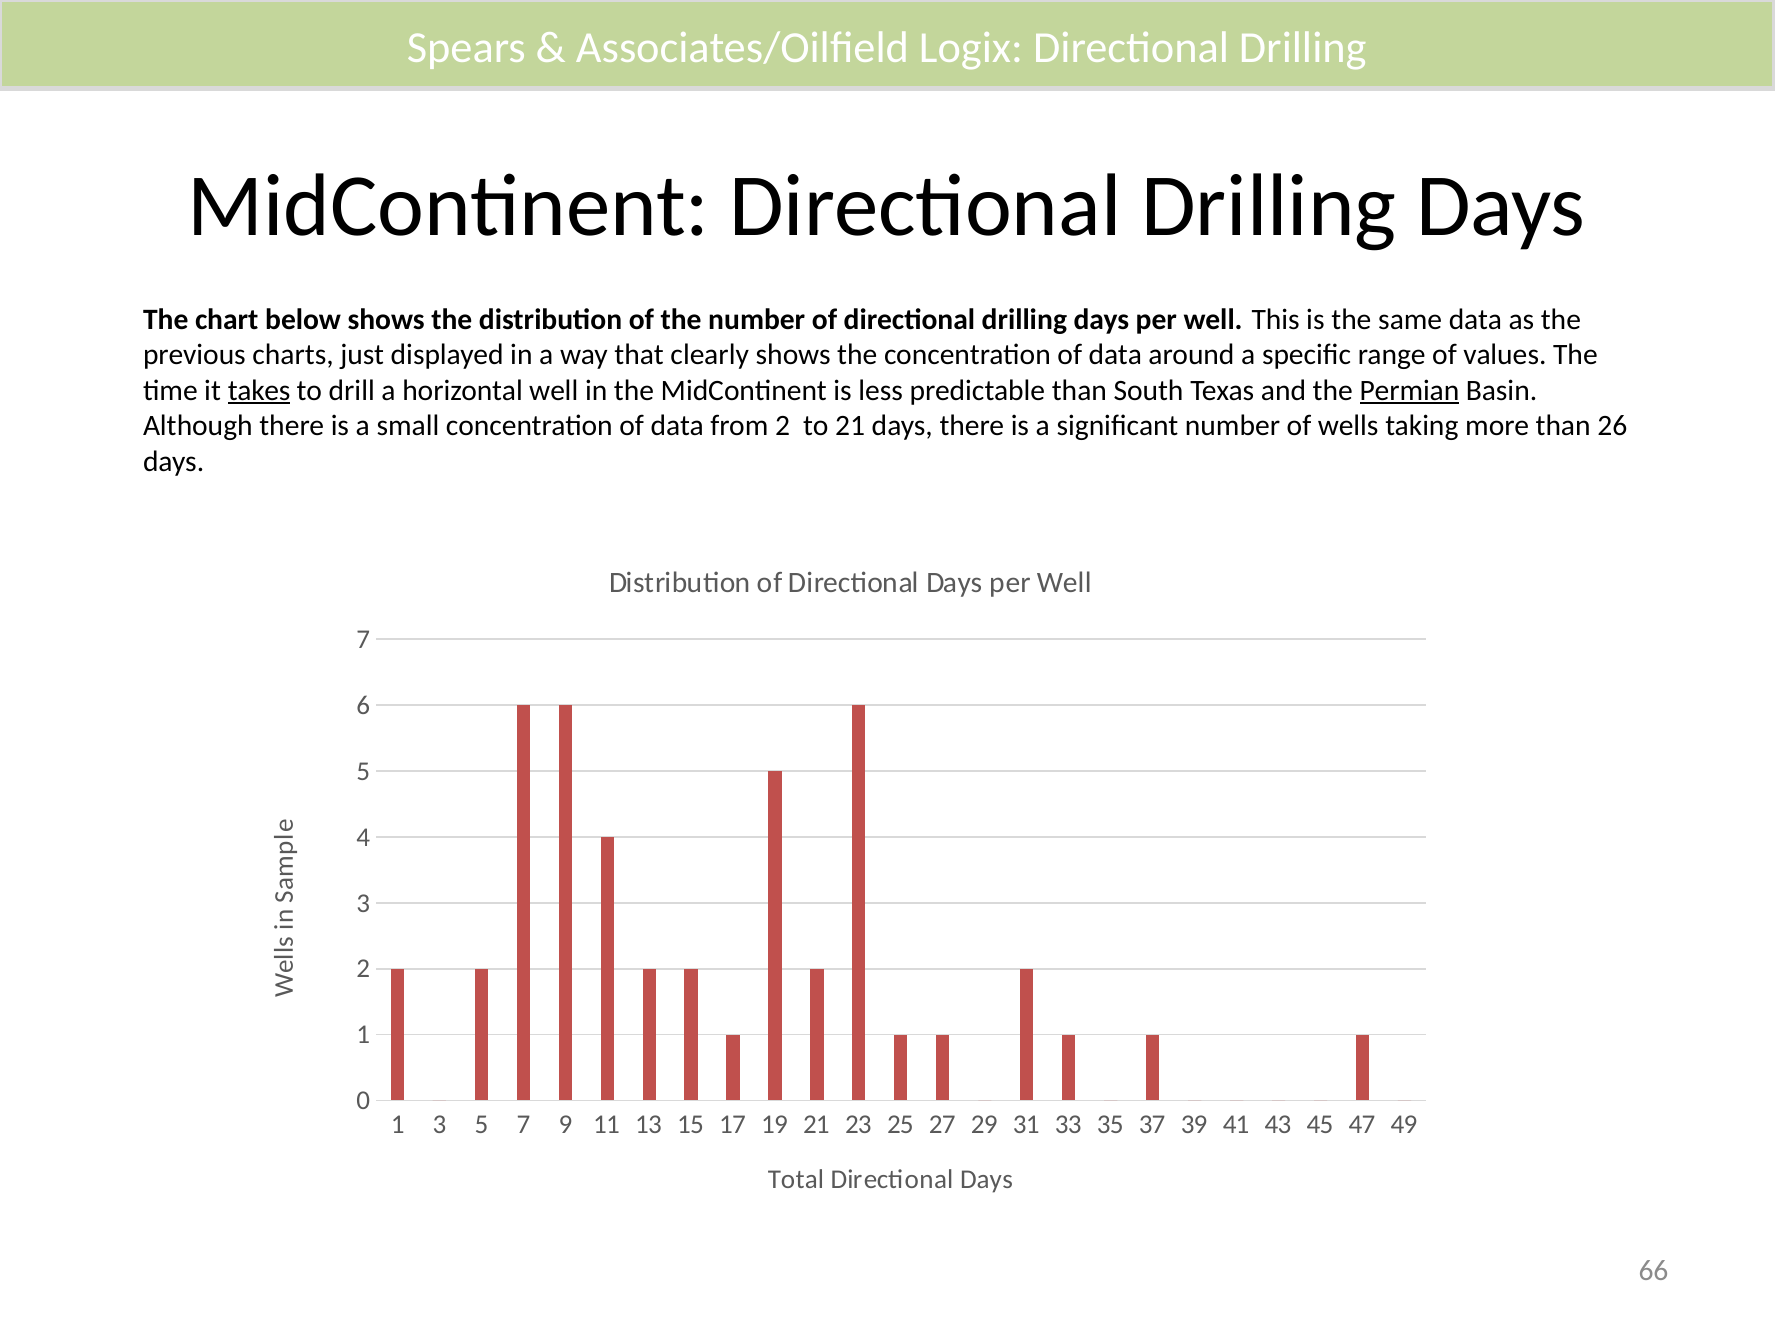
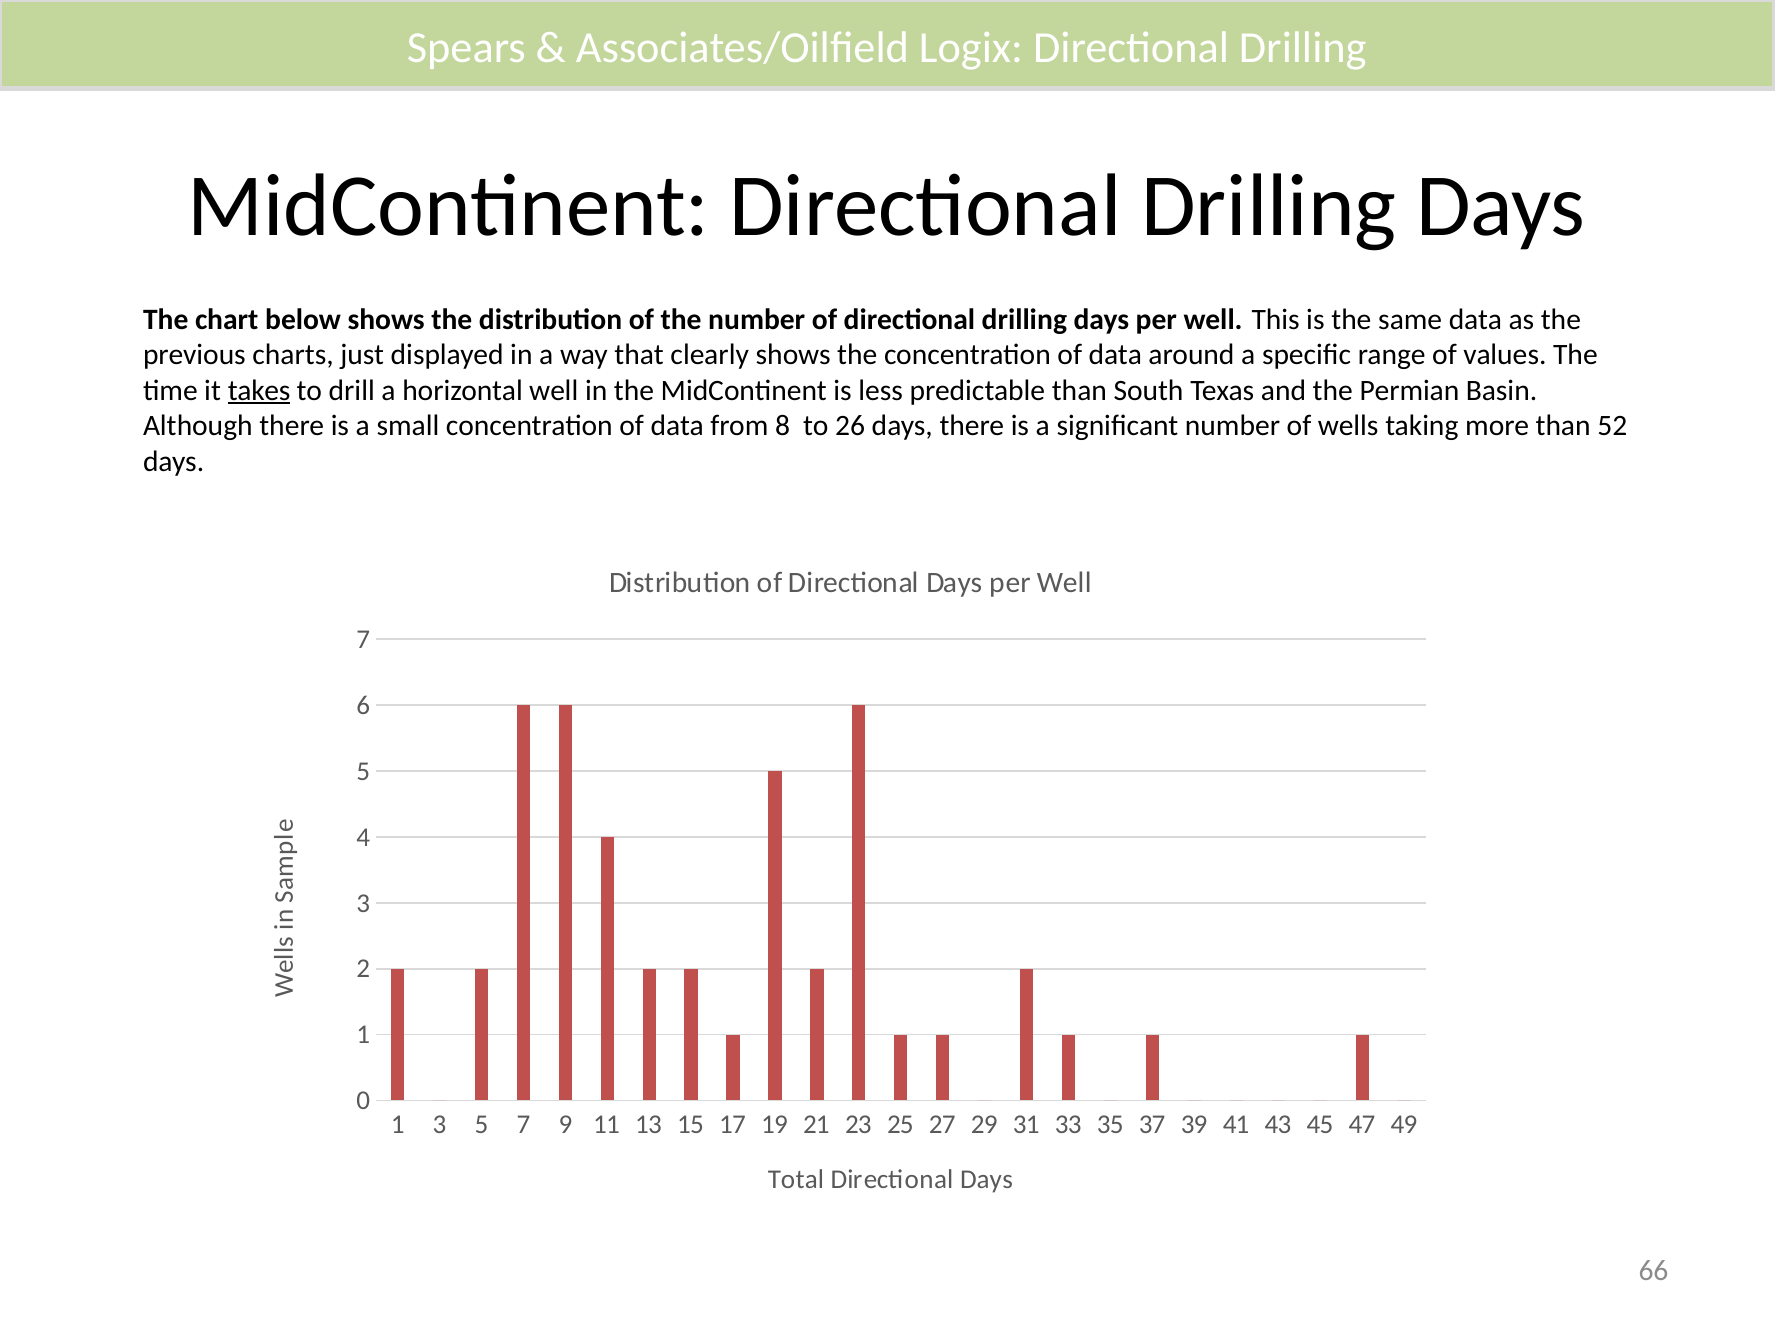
Permian underline: present -> none (1409, 390)
from 2: 2 -> 8 (783, 426)
to 21: 21 -> 26 (850, 426)
26: 26 -> 52 (1612, 426)
